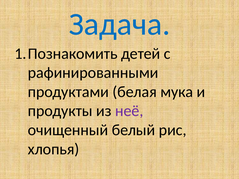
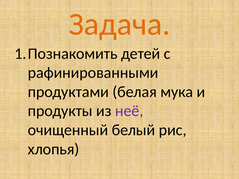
Задача colour: blue -> orange (119, 24)
